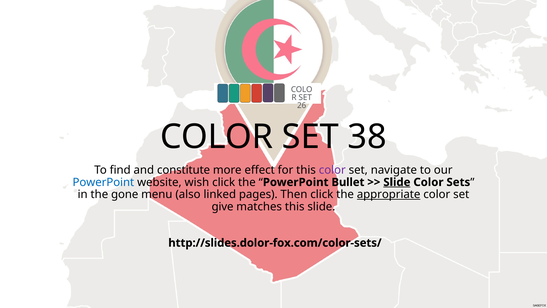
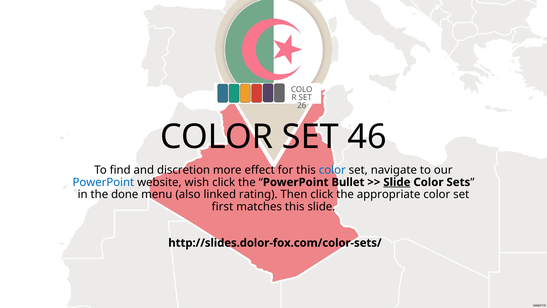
38: 38 -> 46 (367, 137)
constitute: constitute -> discretion (184, 170)
color colour: purple -> blue (332, 170)
gone: gone -> done (125, 194)
pages: pages -> rating (258, 194)
appropriate underline: present -> none (389, 194)
give: give -> first (222, 207)
